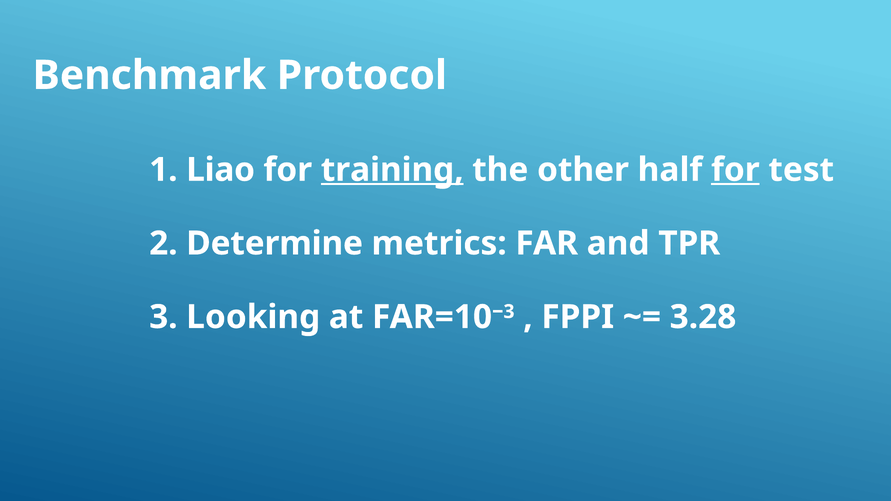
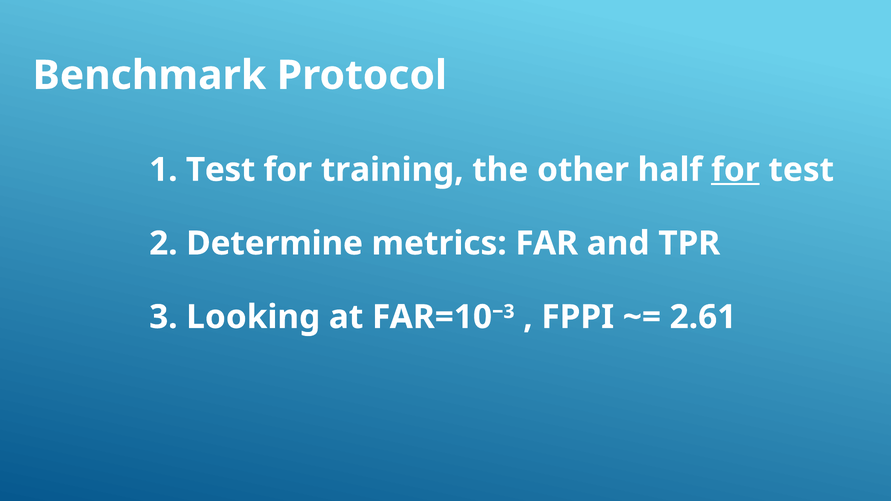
1 Liao: Liao -> Test (221, 170)
training underline: present -> none (392, 170)
3.28: 3.28 -> 2.61 (703, 317)
